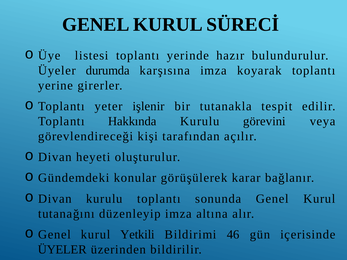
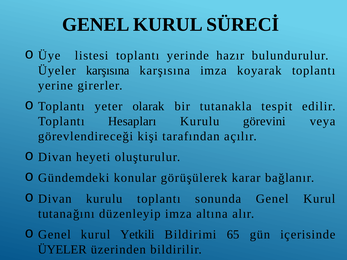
Üyeler durumda: durumda -> karşısına (108, 71)
işlenir: işlenir -> olarak (149, 106)
Hakkında: Hakkında -> Hesapları (132, 121)
46: 46 -> 65 (233, 235)
